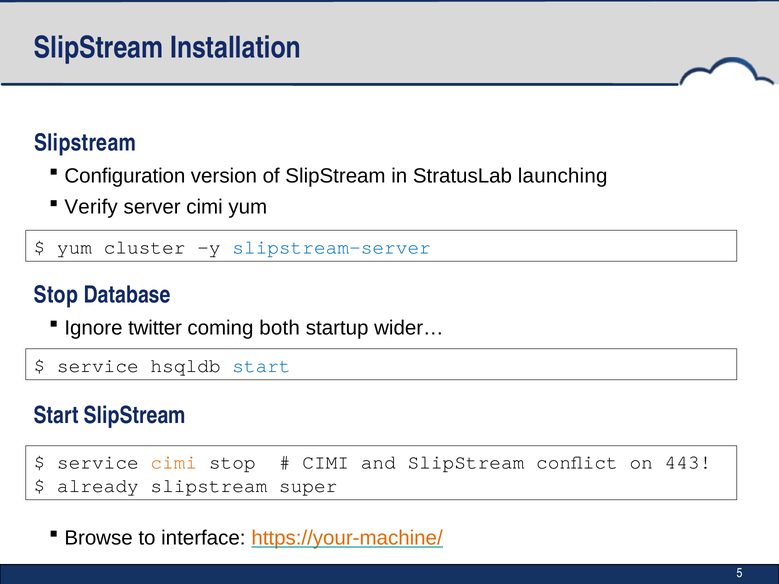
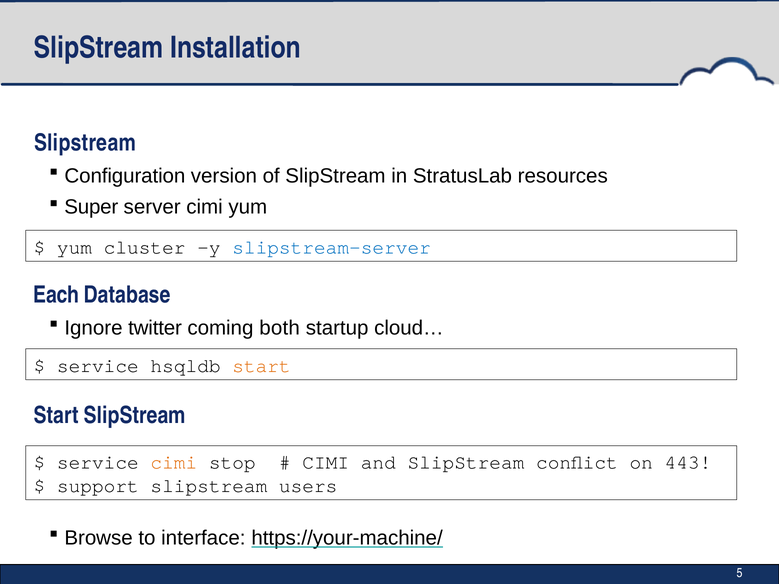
launching: launching -> resources (563, 176)
Verify: Verify -> Super (91, 207)
Stop: Stop -> Each (56, 295)
wider…: wider… -> cloud… (409, 328)
start colour: blue -> orange (261, 366)
already: already -> support (98, 486)
super: super -> users (308, 486)
https://your-machine/ colour: orange -> black (347, 538)
